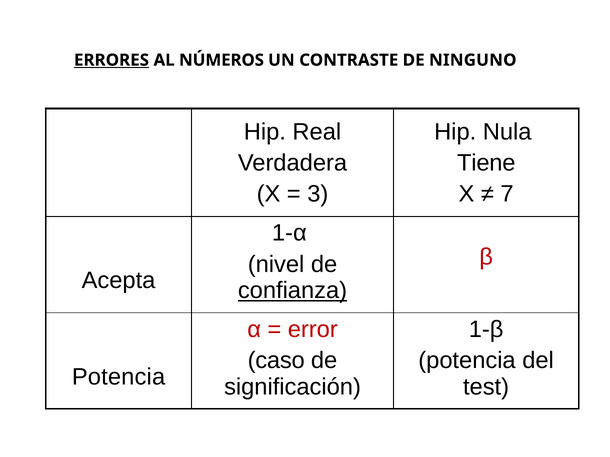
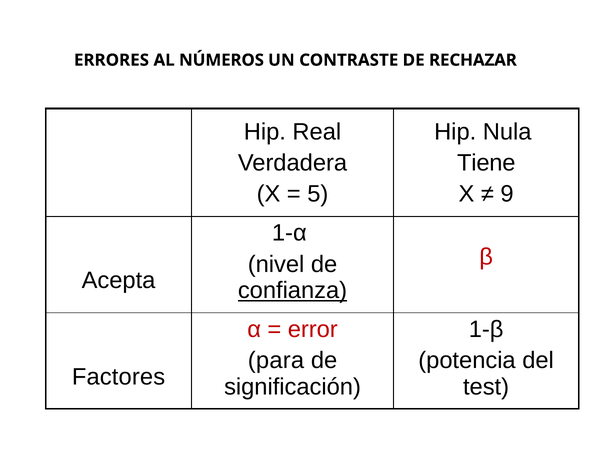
ERRORES underline: present -> none (111, 60)
NINGUNO: NINGUNO -> RECHAZAR (473, 60)
3: 3 -> 5 (318, 194)
7: 7 -> 9 (507, 194)
caso: caso -> para (276, 361)
Potencia: Potencia -> Factores (119, 377)
